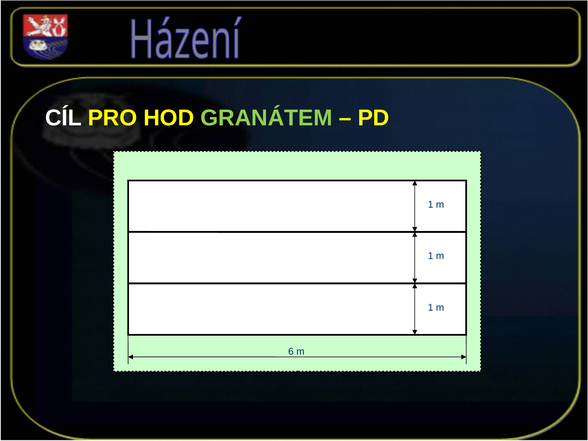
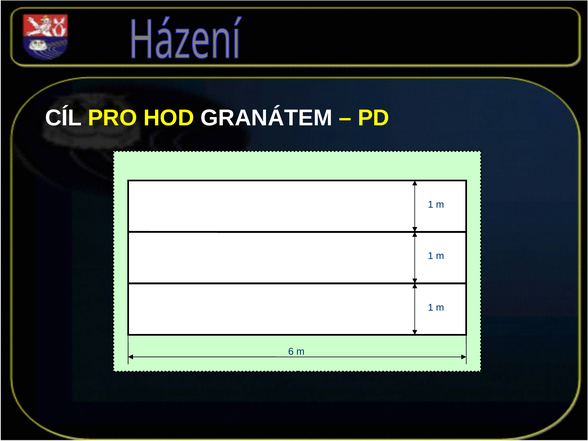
GRANÁTEM colour: light green -> white (266, 118)
